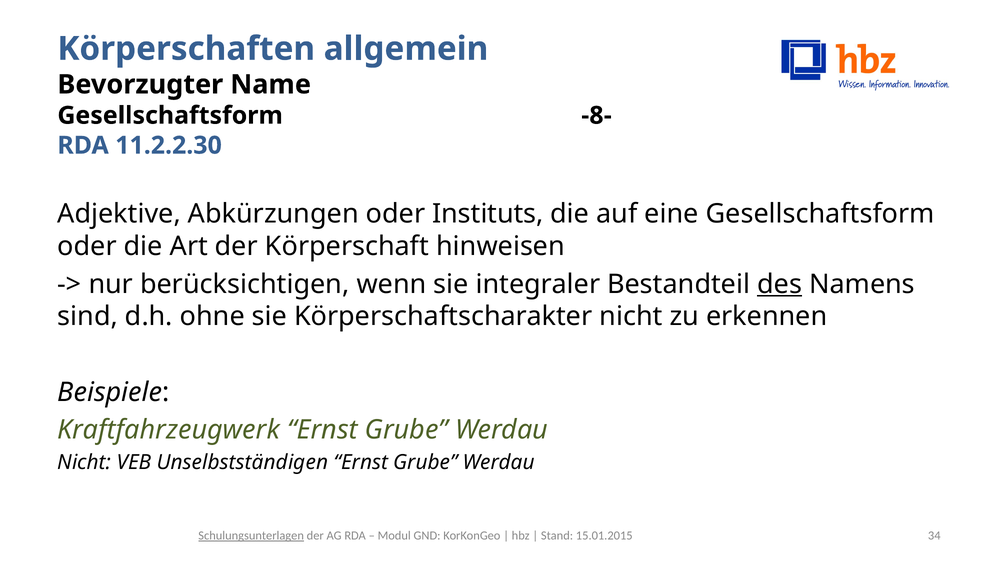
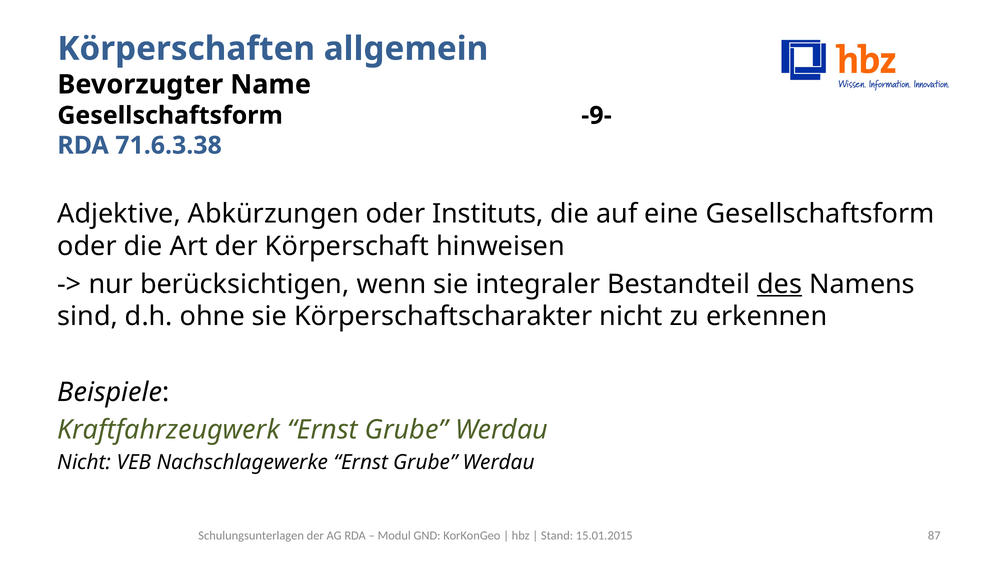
-8-: -8- -> -9- (596, 116)
11.2.2.30: 11.2.2.30 -> 71.6.3.38 (169, 146)
Unselbstständigen: Unselbstständigen -> Nachschlagewerke (242, 463)
Schulungsunterlagen underline: present -> none (251, 536)
34: 34 -> 87 (934, 536)
